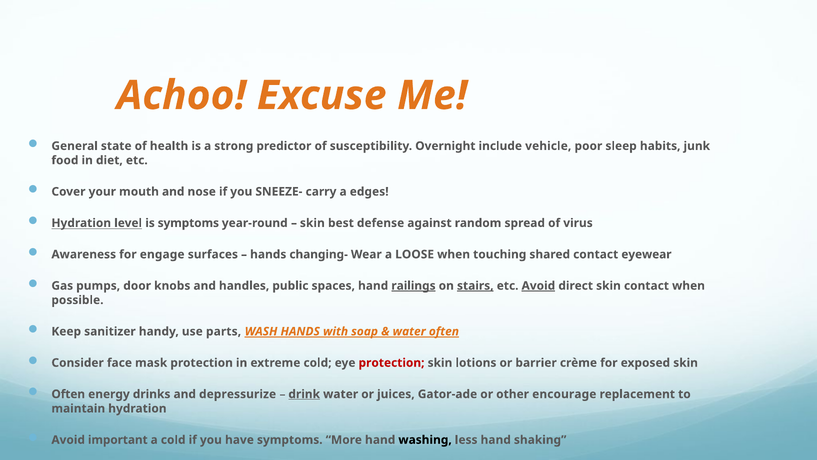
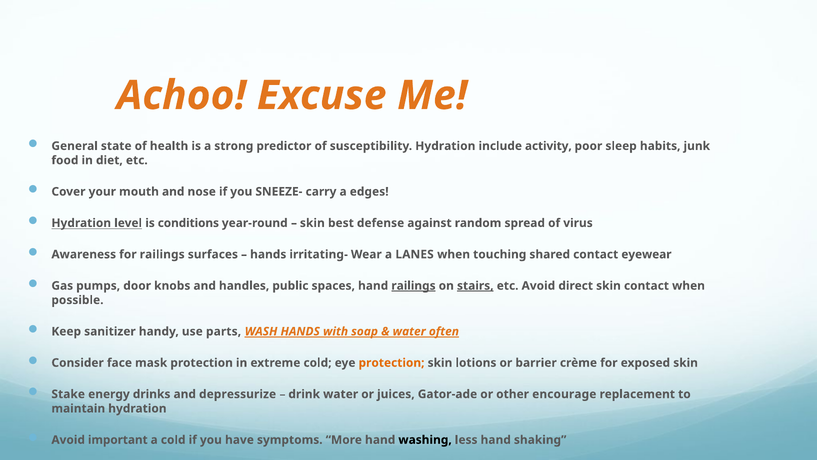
susceptibility Overnight: Overnight -> Hydration (445, 146)
vehicle: vehicle -> activity (548, 146)
is symptoms: symptoms -> conditions (188, 223)
for engage: engage -> railings (162, 254)
changing-: changing- -> irritating- (319, 254)
LOOSE: LOOSE -> LANES (415, 254)
Avoid underline: present -> none (538, 286)
protection colour: red -> orange (392, 362)
Often: Often -> Stake (68, 394)
drink underline: present -> none (304, 394)
